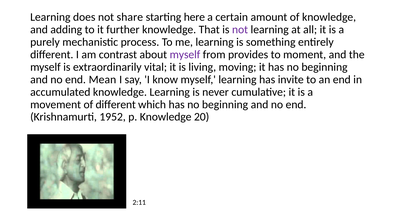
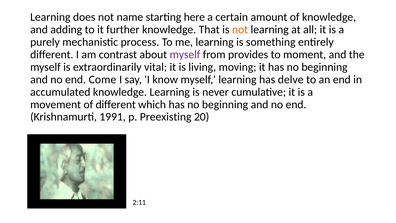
share: share -> name (130, 17)
not colour: purple -> orange (240, 30)
Mean: Mean -> Come (102, 79)
invite: invite -> delve (291, 79)
1952: 1952 -> 1991 (113, 117)
p Knowledge: Knowledge -> Preexisting (166, 117)
